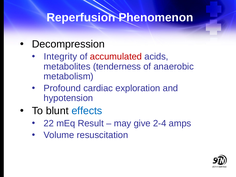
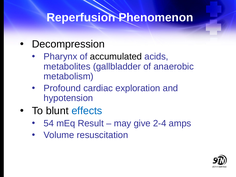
Integrity: Integrity -> Pharynx (60, 57)
accumulated colour: red -> black (116, 57)
tenderness: tenderness -> gallbladder (117, 67)
22: 22 -> 54 (49, 123)
